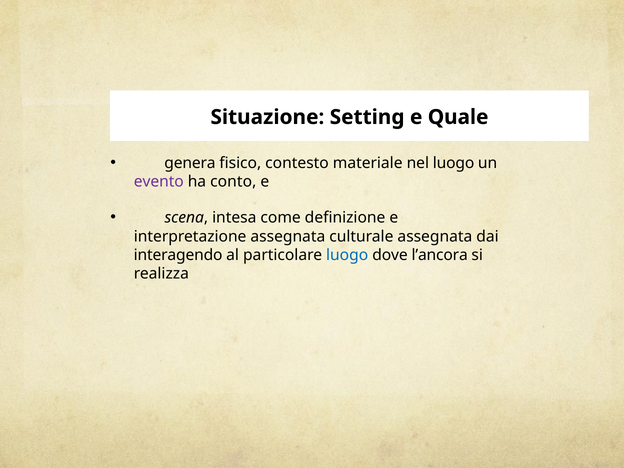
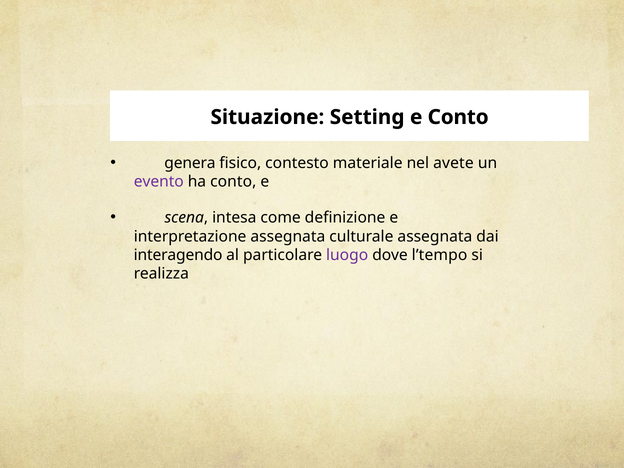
e Quale: Quale -> Conto (458, 117)
nel luogo: luogo -> avete (453, 163)
luogo colour: blue -> purple (347, 255)
l’ancora: l’ancora -> l’tempo (440, 255)
